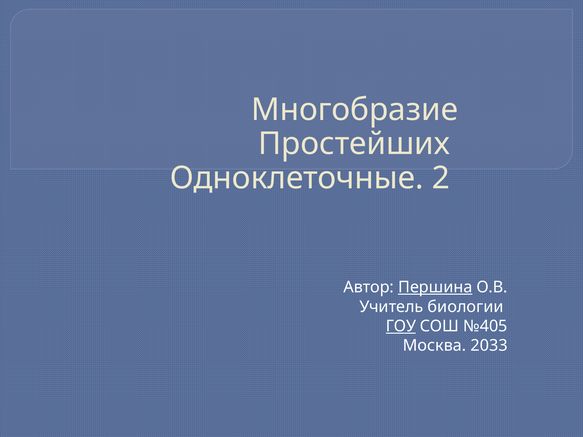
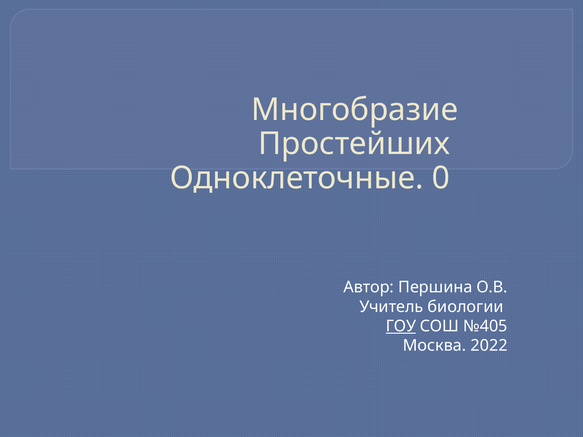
2: 2 -> 0 (441, 178)
Першина underline: present -> none (435, 287)
2033: 2033 -> 2022 (489, 346)
